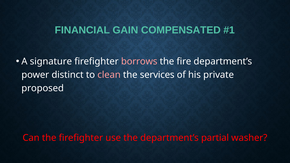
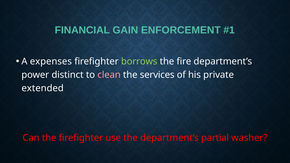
COMPENSATED: COMPENSATED -> ENFORCEMENT (181, 30)
signature: signature -> expenses (51, 61)
borrows colour: pink -> light green (139, 61)
proposed: proposed -> extended (43, 88)
